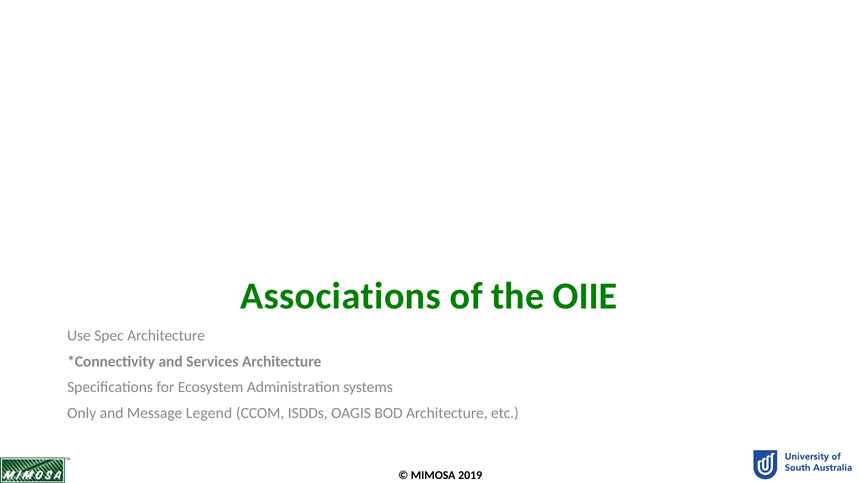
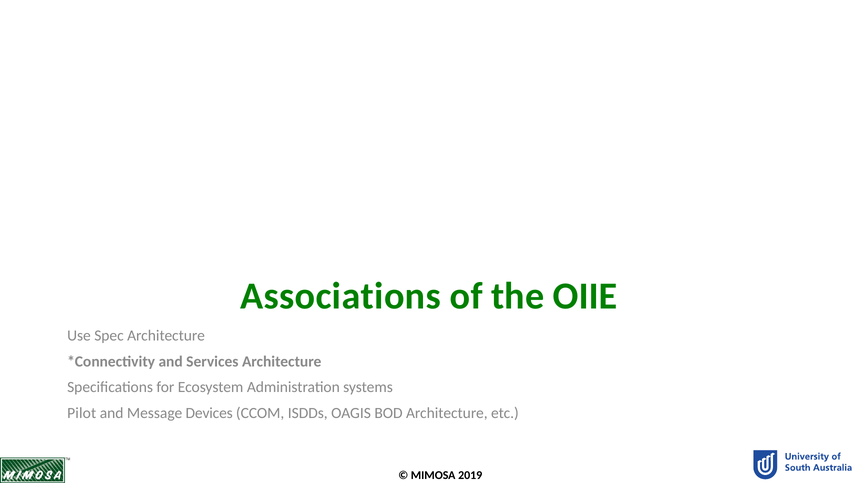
Only: Only -> Pilot (82, 413)
Legend: Legend -> Devices (209, 413)
